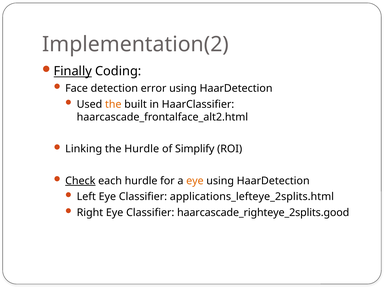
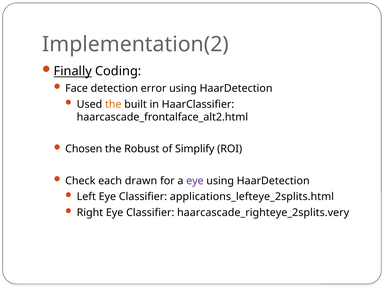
Linking: Linking -> Chosen (84, 149)
the Hurdle: Hurdle -> Robust (142, 149)
Check underline: present -> none (80, 181)
each hurdle: hurdle -> drawn (141, 181)
eye colour: orange -> purple (195, 181)
haarcascade_righteye_2splits.good: haarcascade_righteye_2splits.good -> haarcascade_righteye_2splits.very (263, 213)
